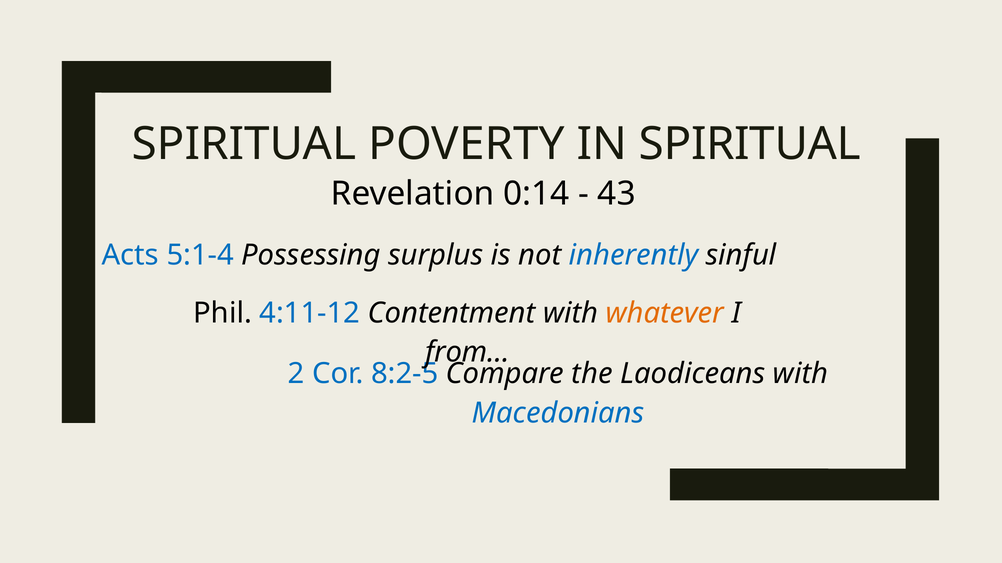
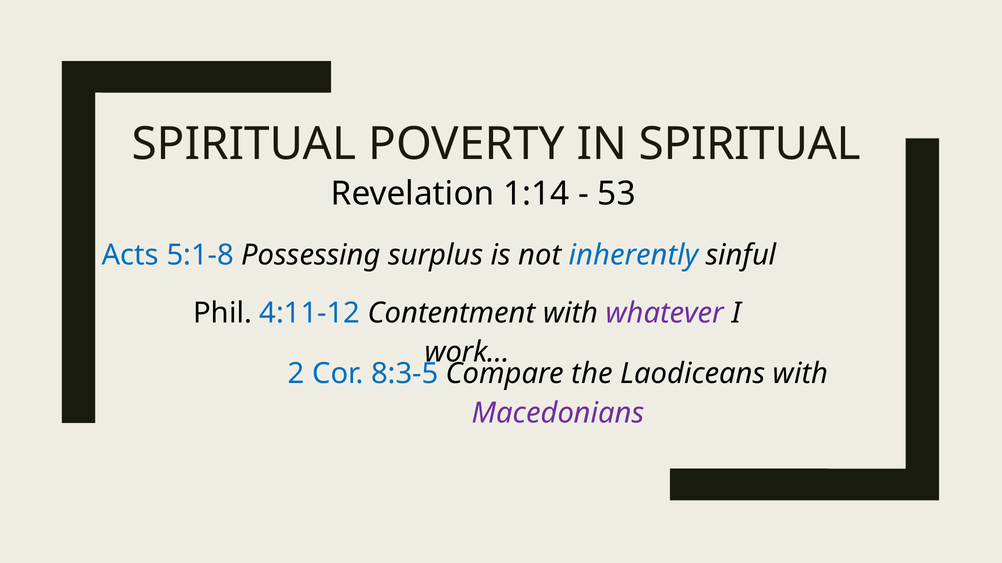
0:14: 0:14 -> 1:14 (536, 194)
43: 43 -> 53 (617, 194)
5:1-4: 5:1-4 -> 5:1-8 (200, 255)
whatever colour: orange -> purple (665, 313)
from…: from… -> work… (467, 353)
8:2-5: 8:2-5 -> 8:3-5 (405, 374)
Macedonians colour: blue -> purple (558, 414)
